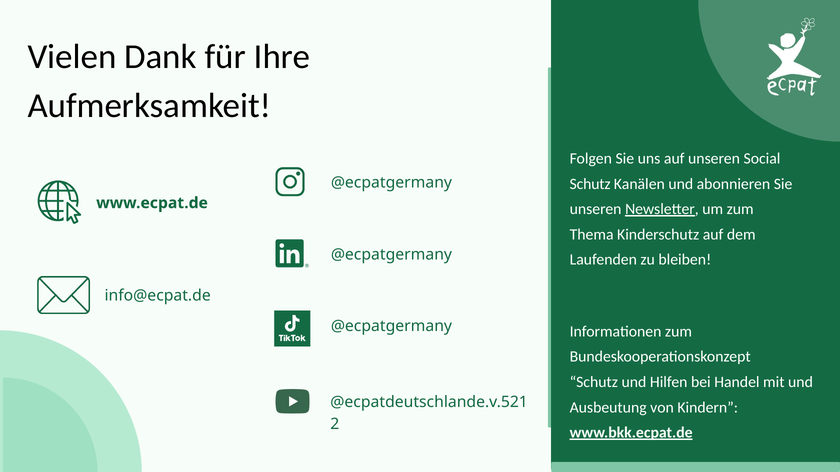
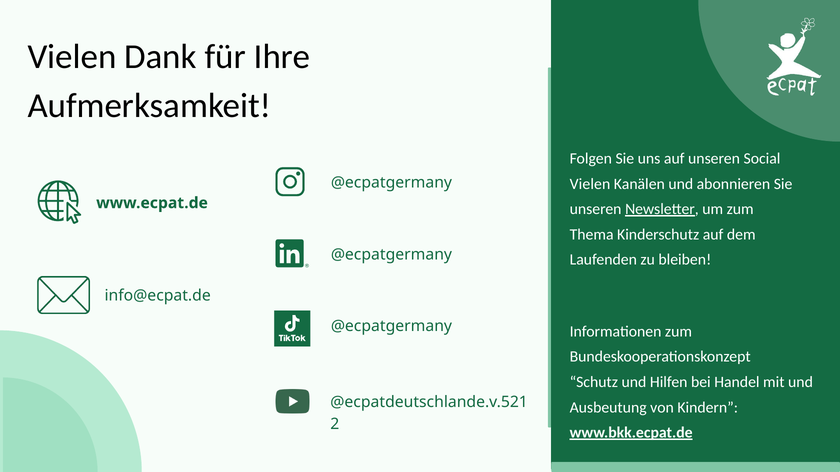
Schutz: Schutz -> Vielen (590, 184)
